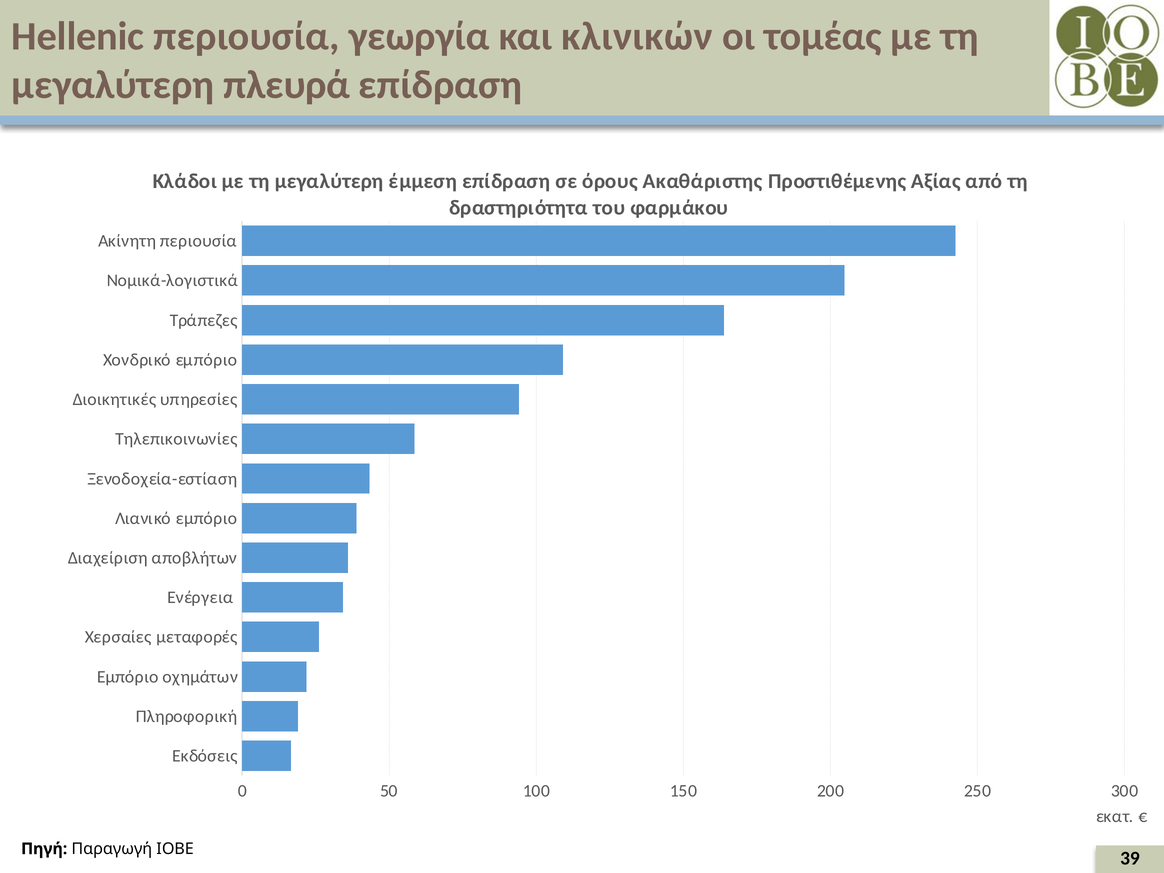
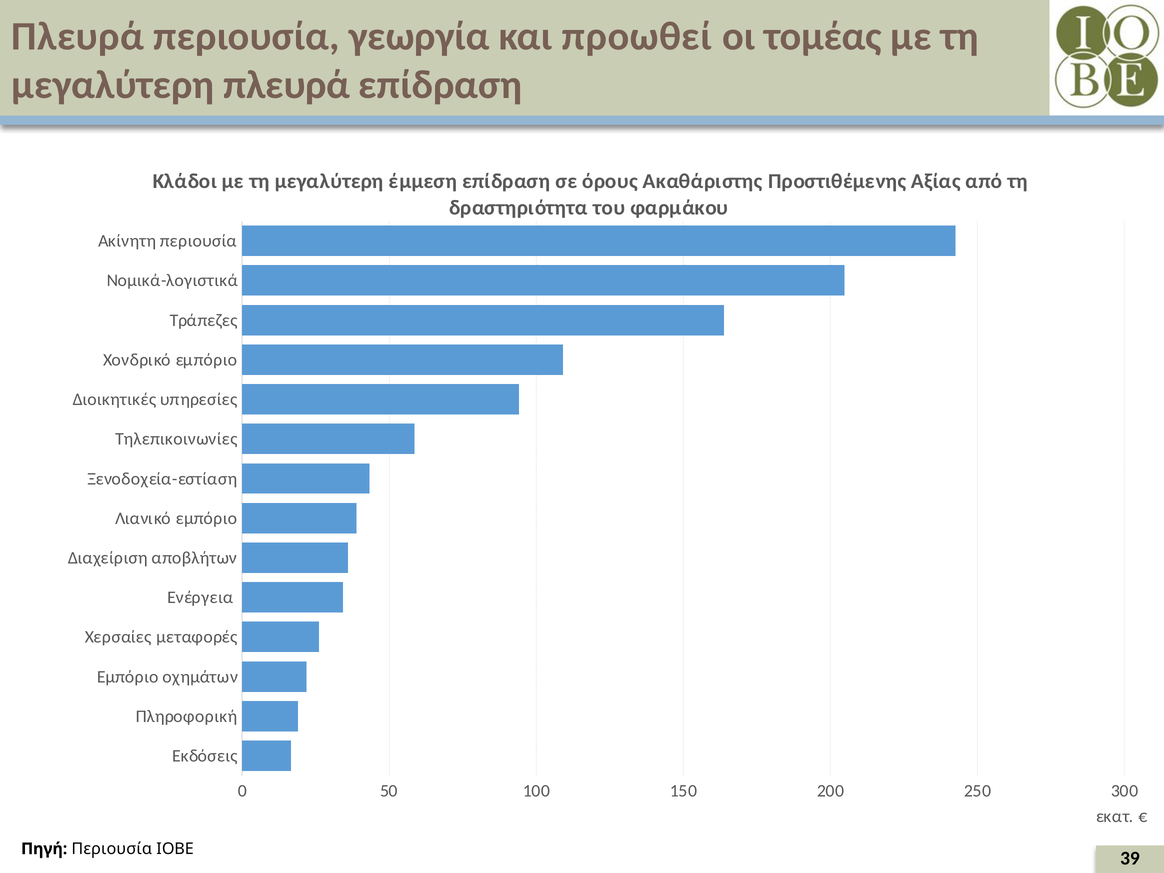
Hellenic: Hellenic -> Πλευρά (78, 36)
κλινικών: κλινικών -> προωθεί (637, 36)
Πηγή Παραγωγή: Παραγωγή -> Περιουσία (112, 849)
